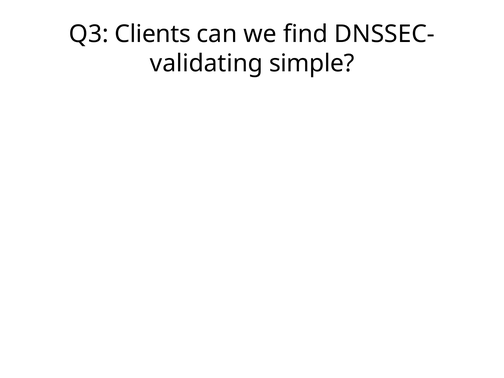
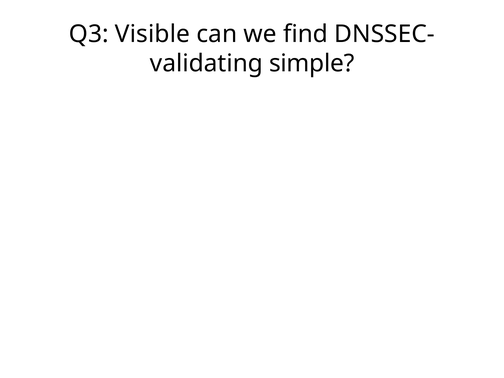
Clients: Clients -> Visible (153, 34)
